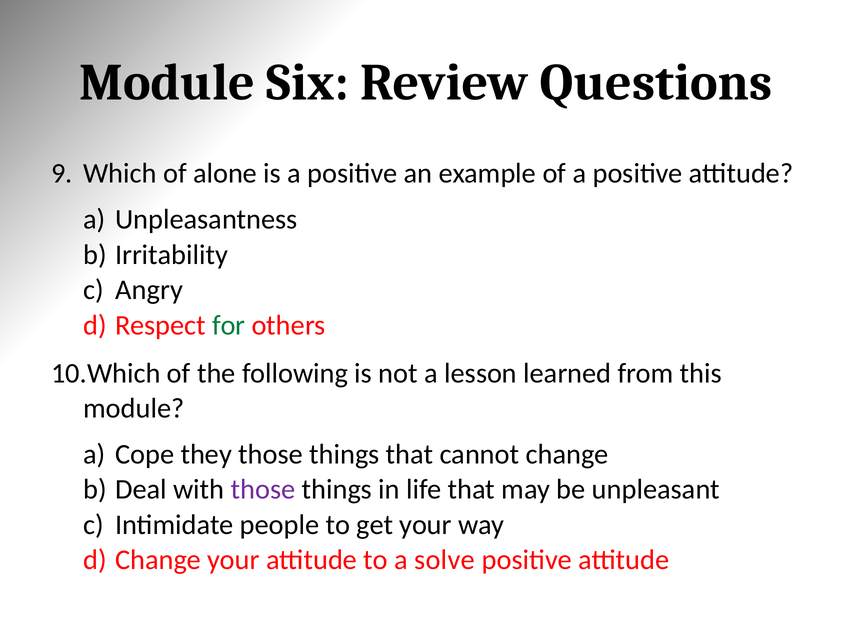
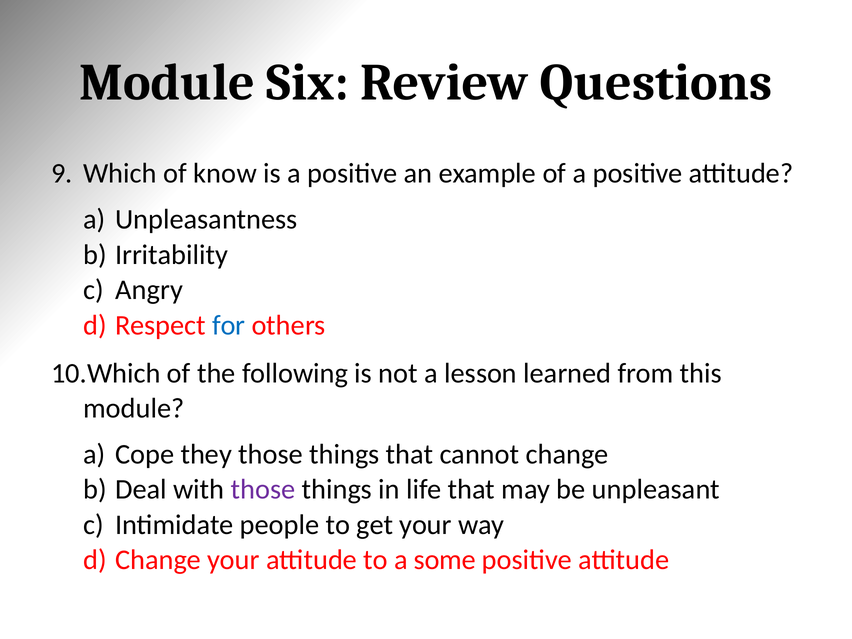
alone: alone -> know (225, 174)
for colour: green -> blue (229, 325)
solve: solve -> some (445, 560)
